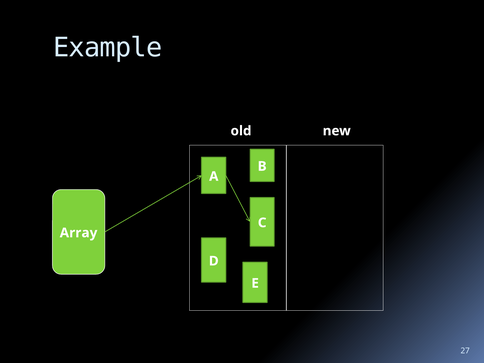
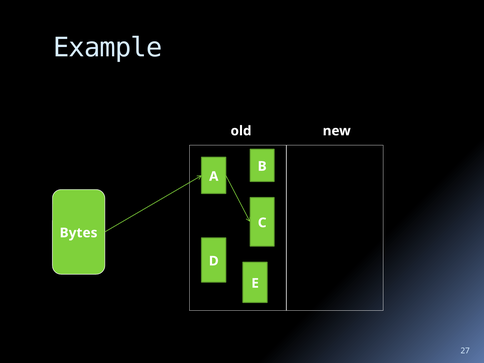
Array: Array -> Bytes (79, 233)
